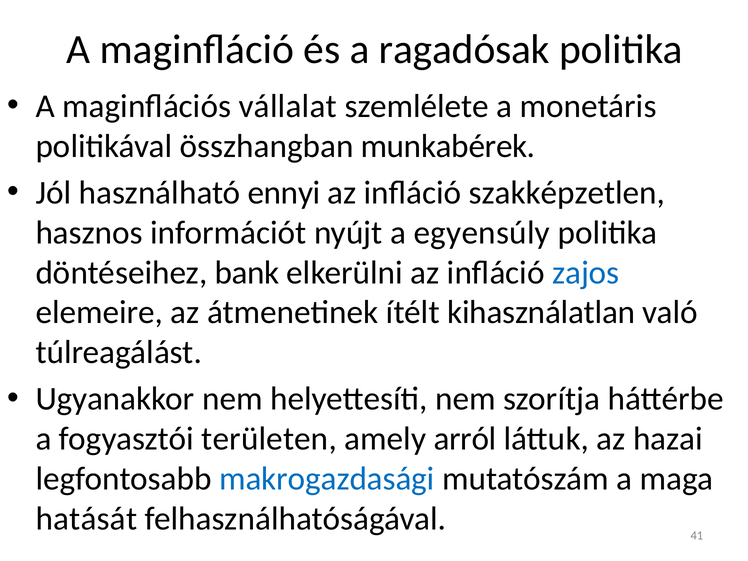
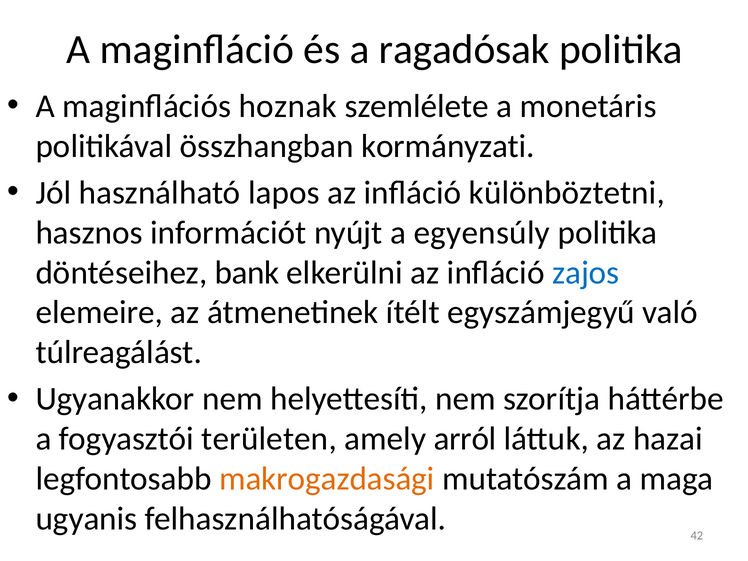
vállalat: vállalat -> hoznak (288, 106)
munkabérek: munkabérek -> kormányzati (448, 146)
ennyi: ennyi -> lapos (284, 193)
szakképzetlen: szakképzetlen -> különböztetni (567, 193)
kihasználatlan: kihasználatlan -> egyszámjegyű (541, 312)
makrogazdasági colour: blue -> orange (327, 479)
hatását: hatását -> ugyanis (86, 519)
41: 41 -> 42 (697, 536)
